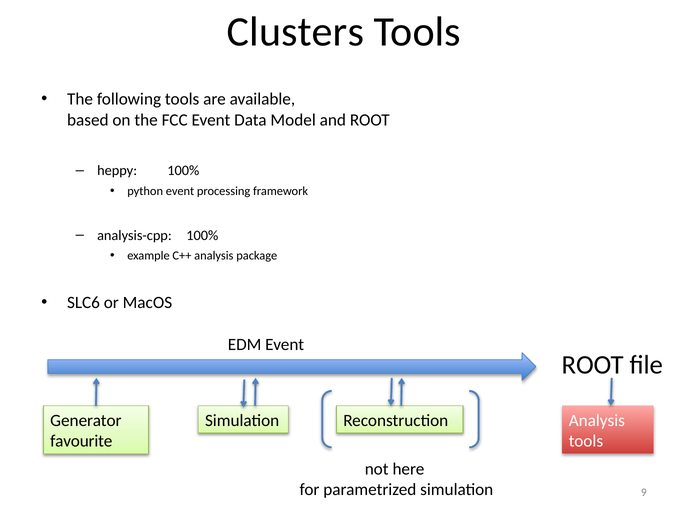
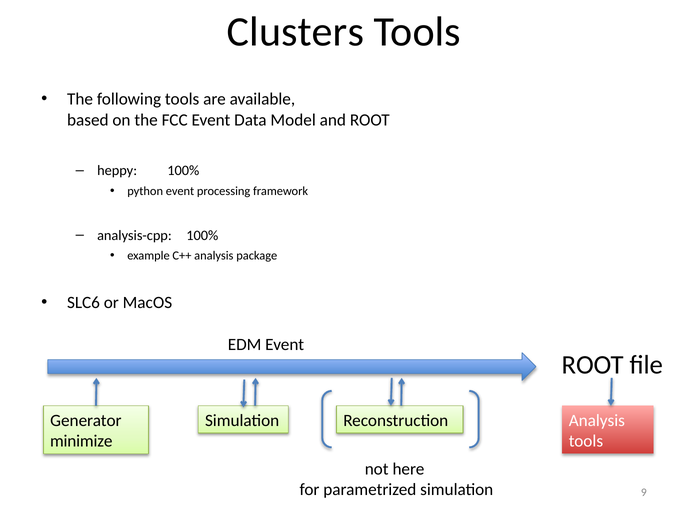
favourite: favourite -> minimize (81, 441)
